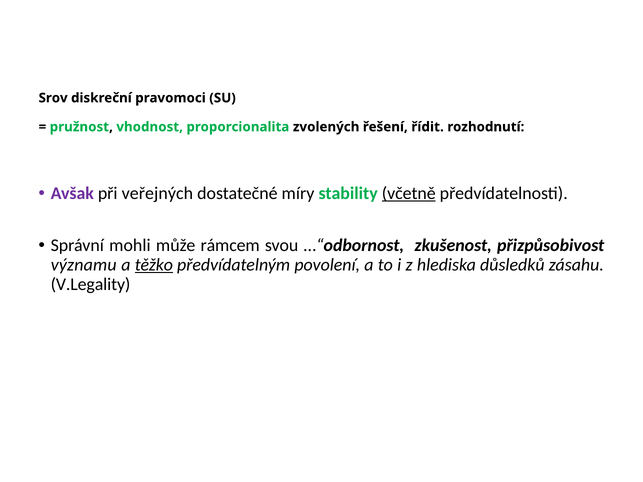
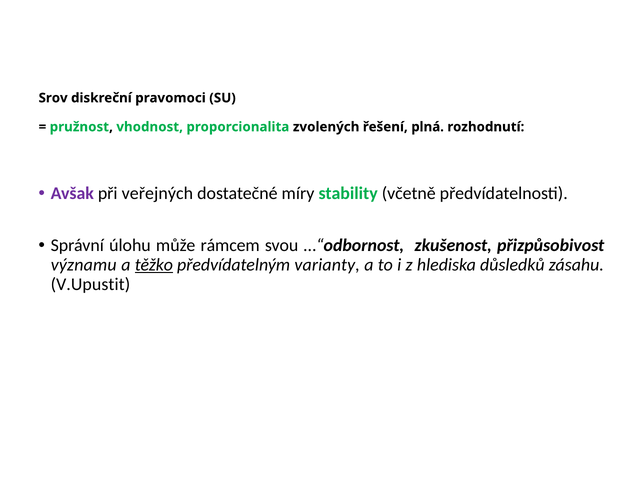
řídit: řídit -> plná (428, 127)
včetně underline: present -> none (409, 194)
mohli: mohli -> úlohu (130, 246)
povolení: povolení -> varianty (327, 265)
V.Legality: V.Legality -> V.Upustit (90, 284)
